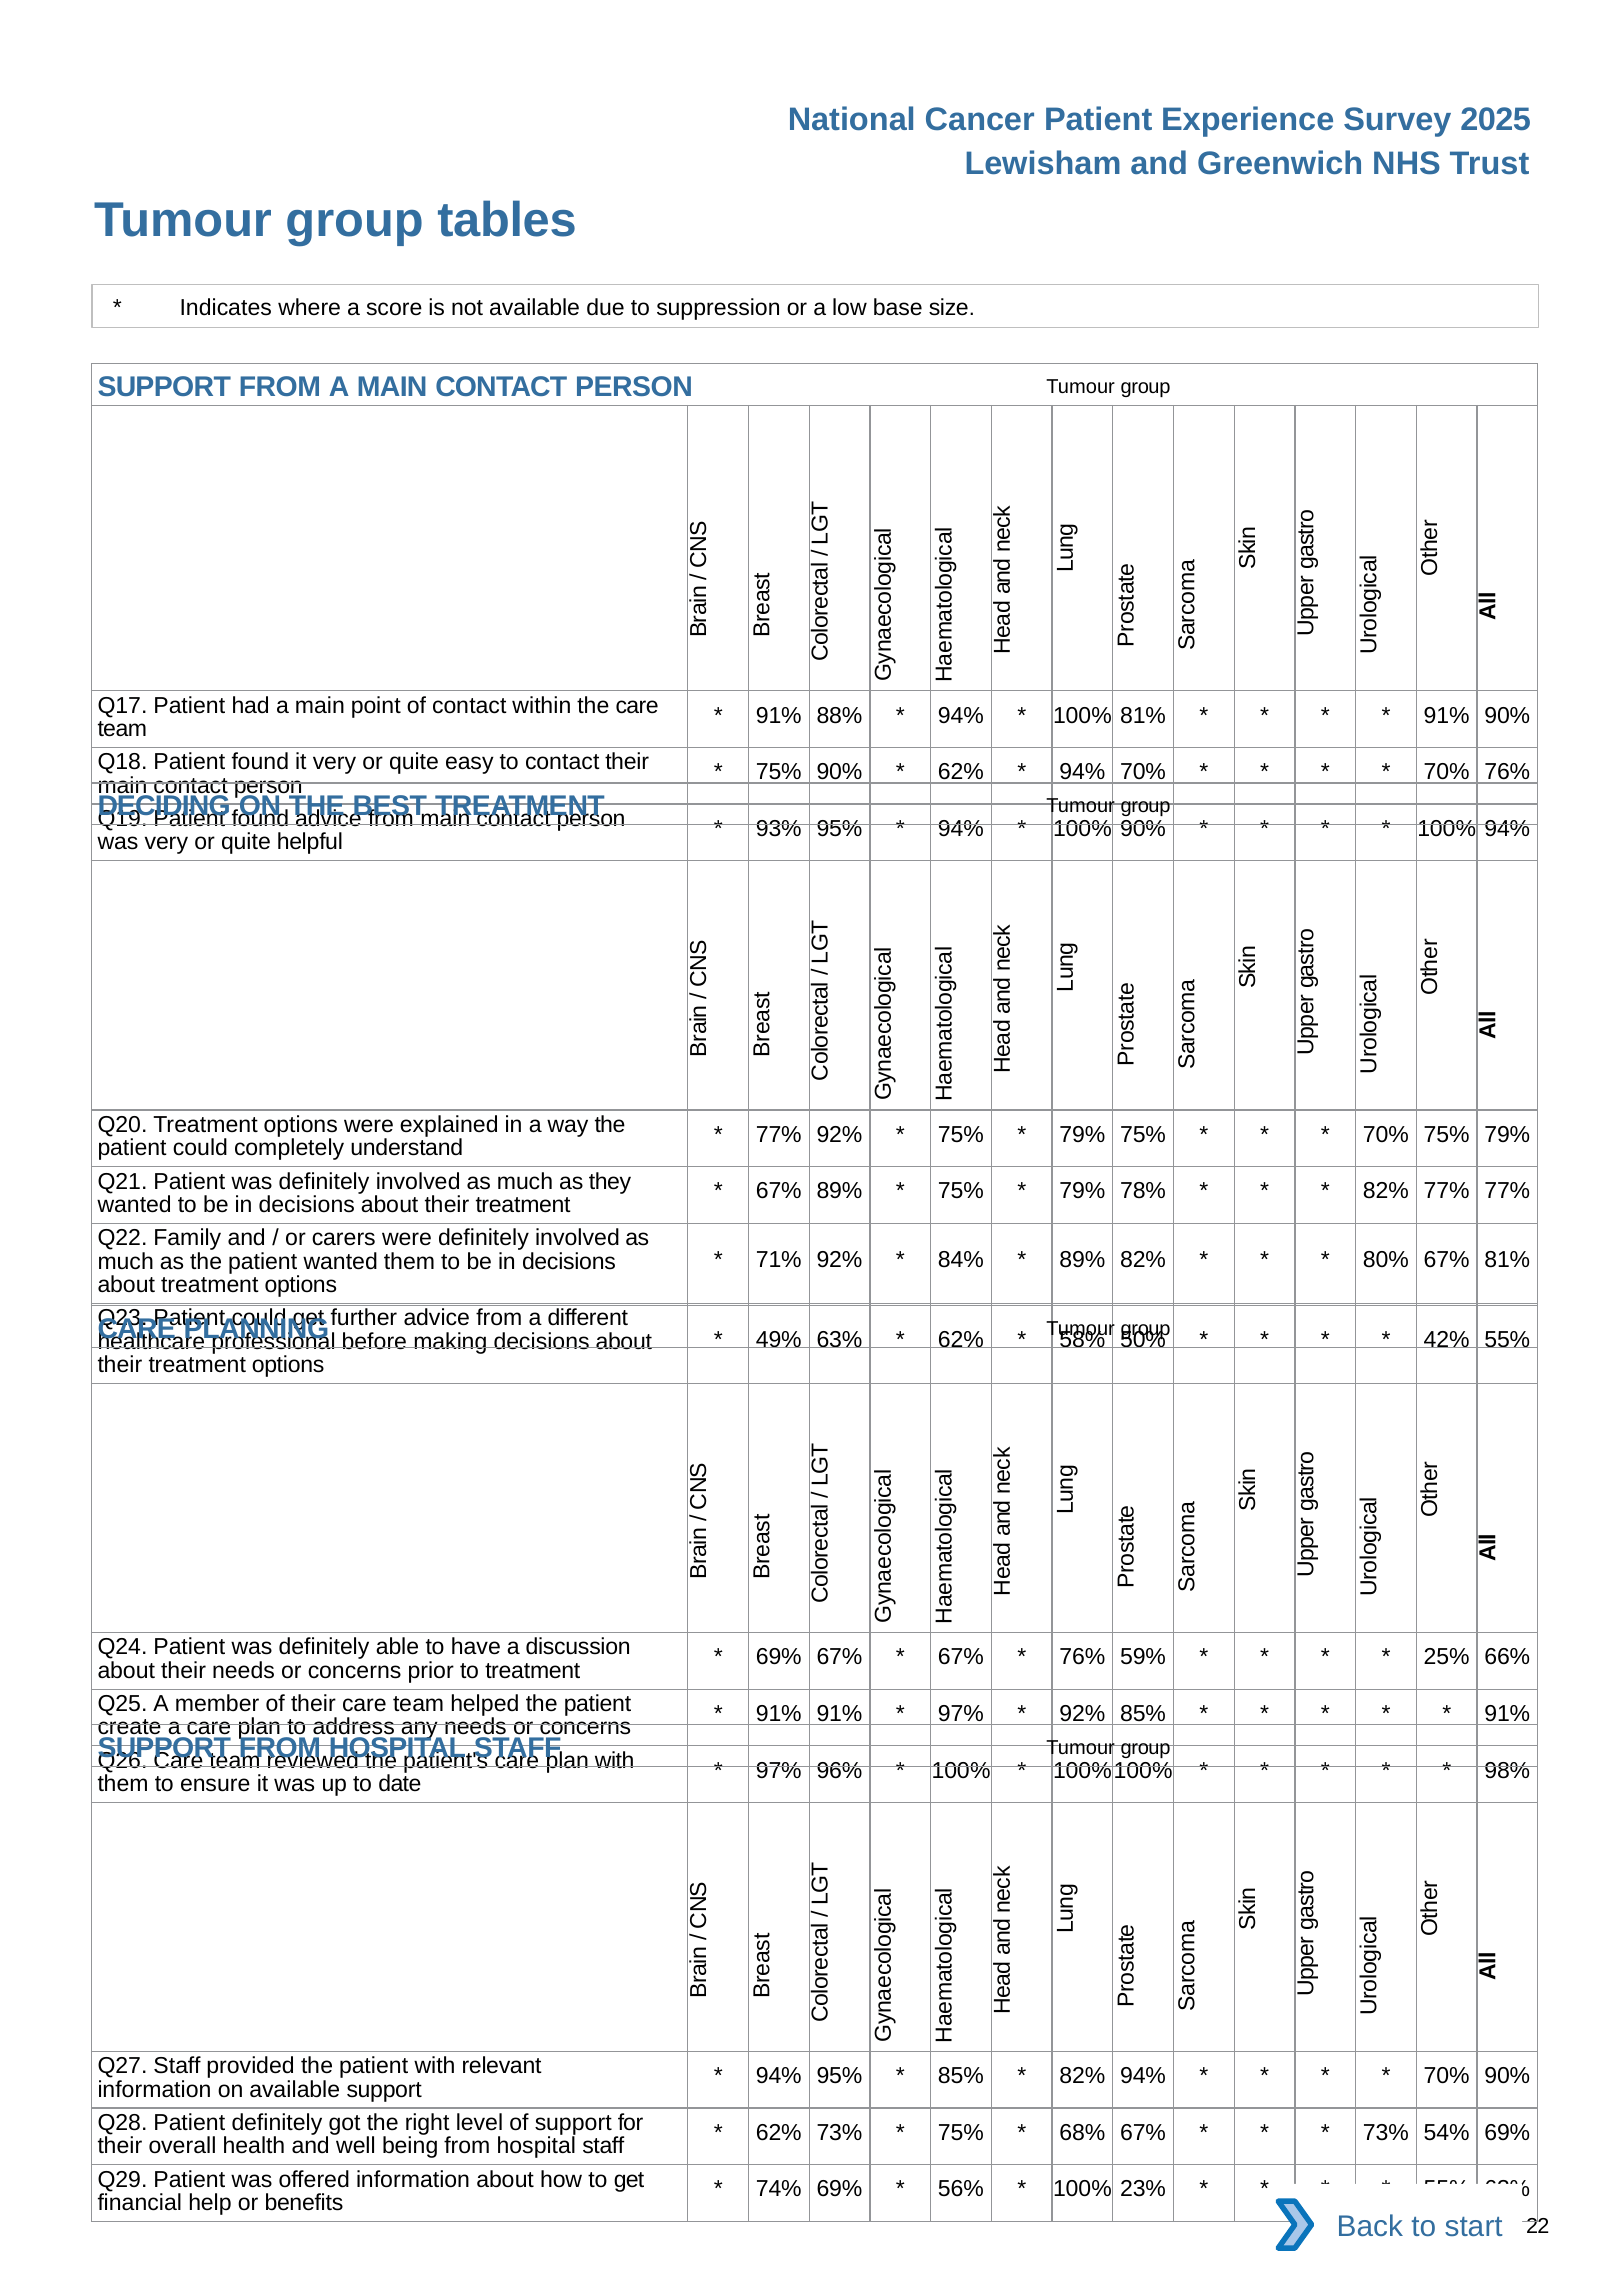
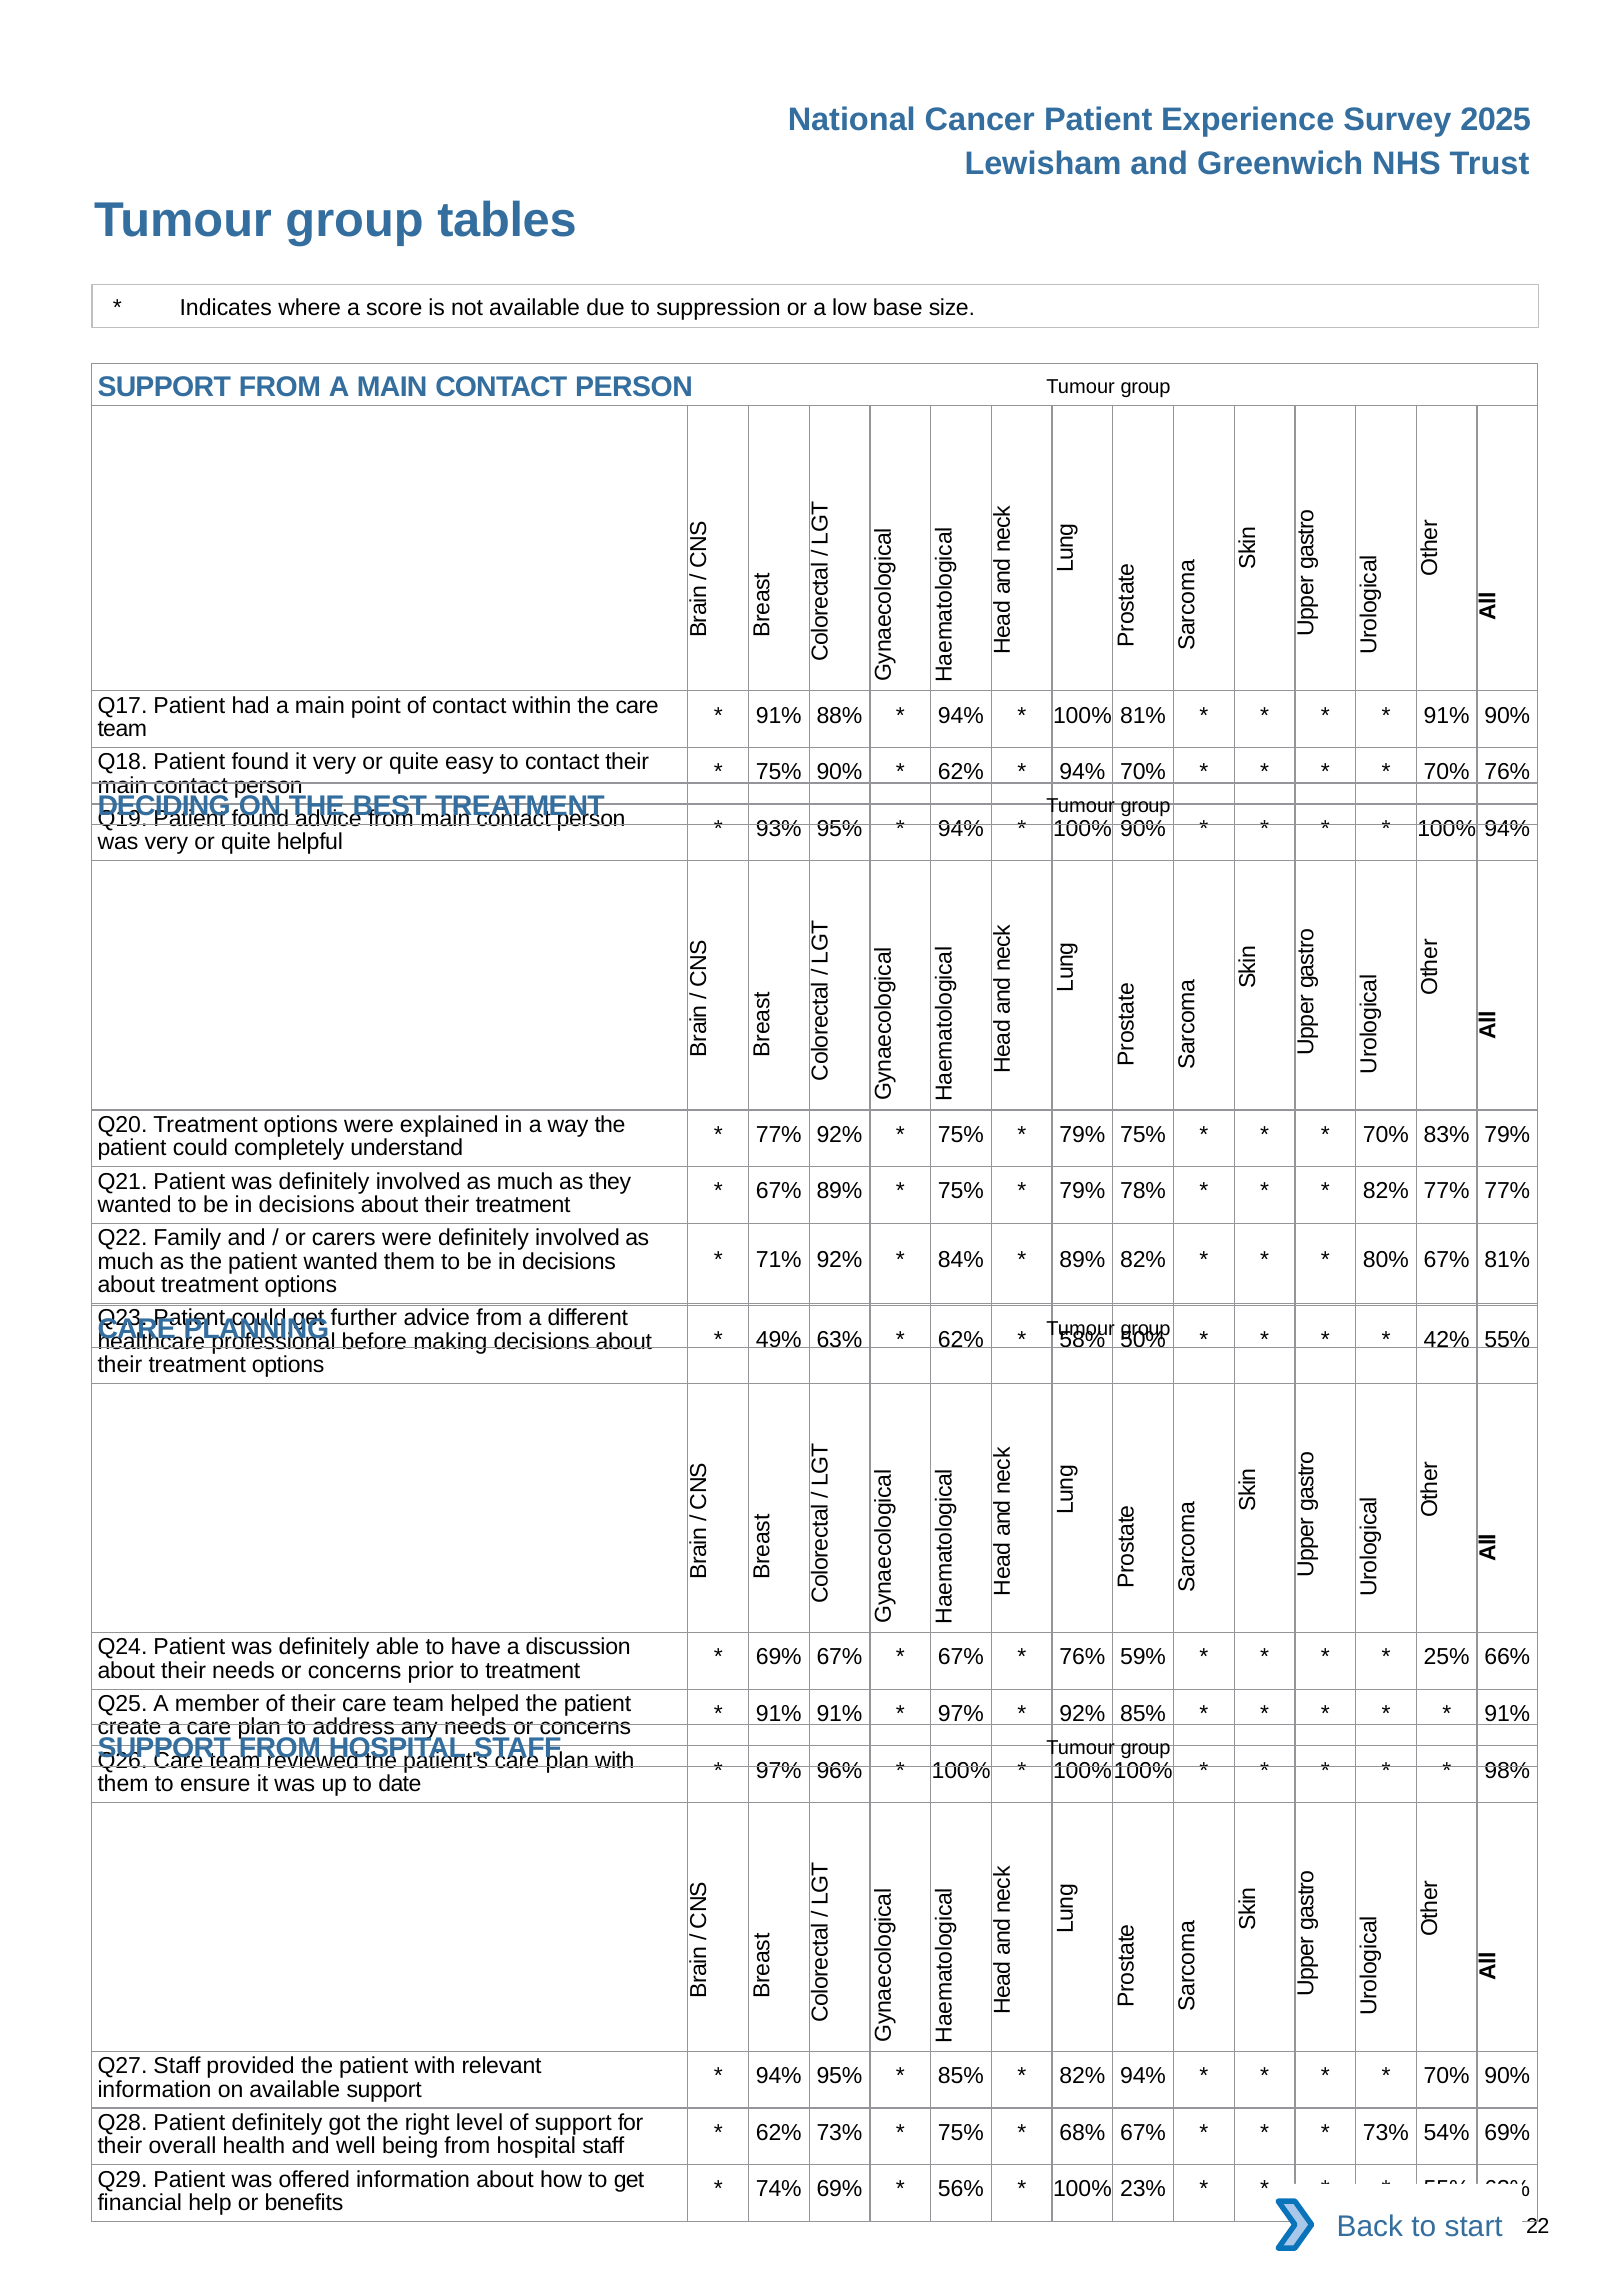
70% 75%: 75% -> 83% (1447, 1134)
